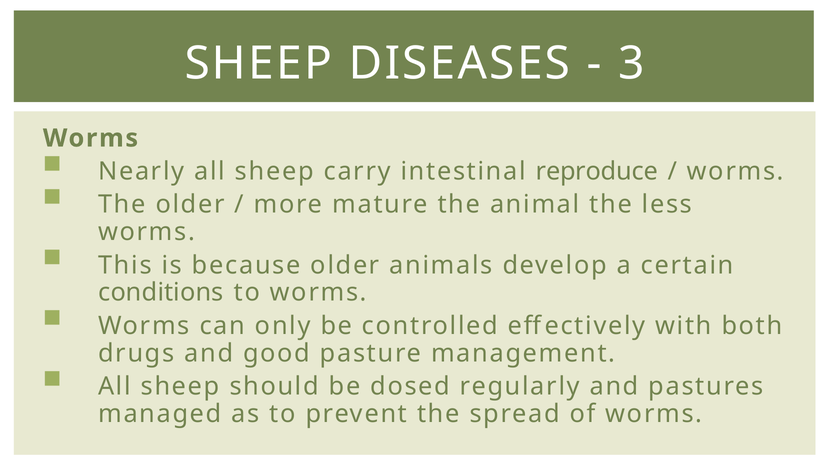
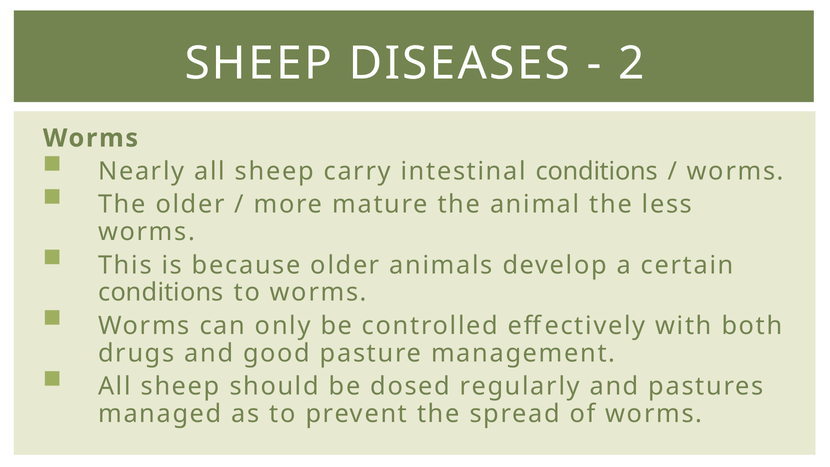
3: 3 -> 2 (631, 63)
intestinal reproduce: reproduce -> conditions (597, 171)
